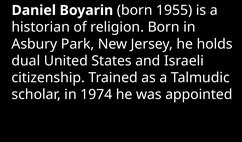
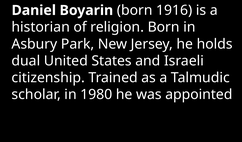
1955: 1955 -> 1916 (174, 10)
1974: 1974 -> 1980 (96, 94)
